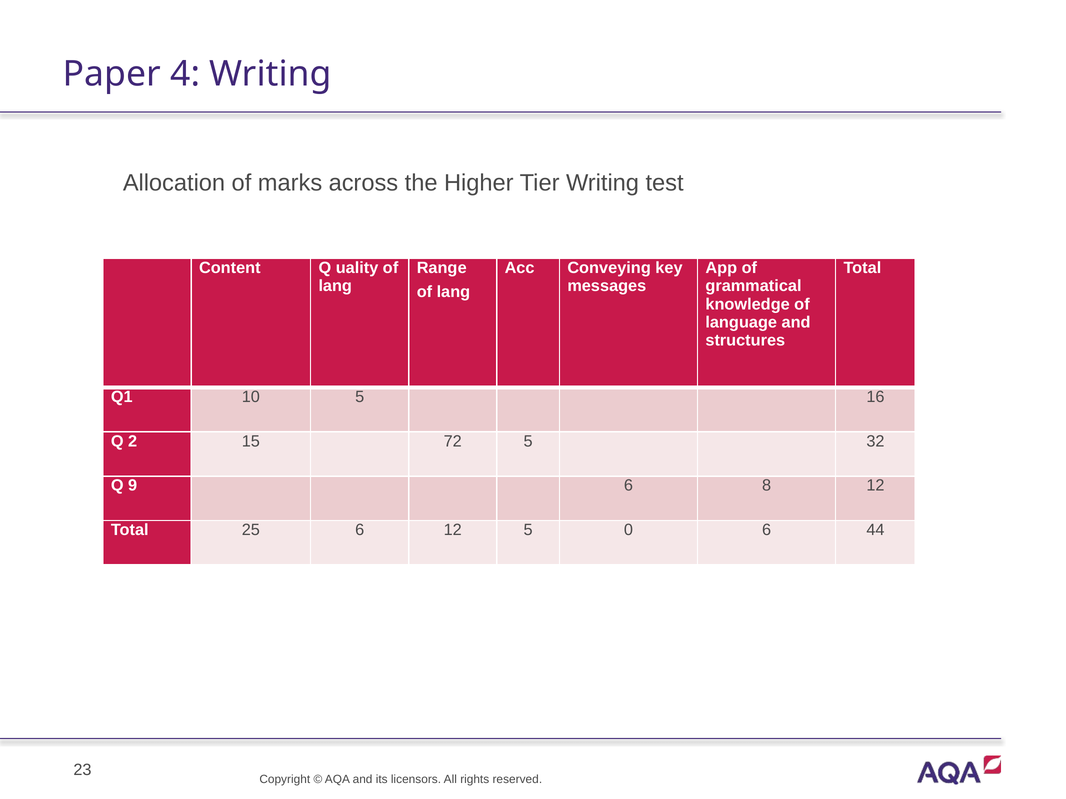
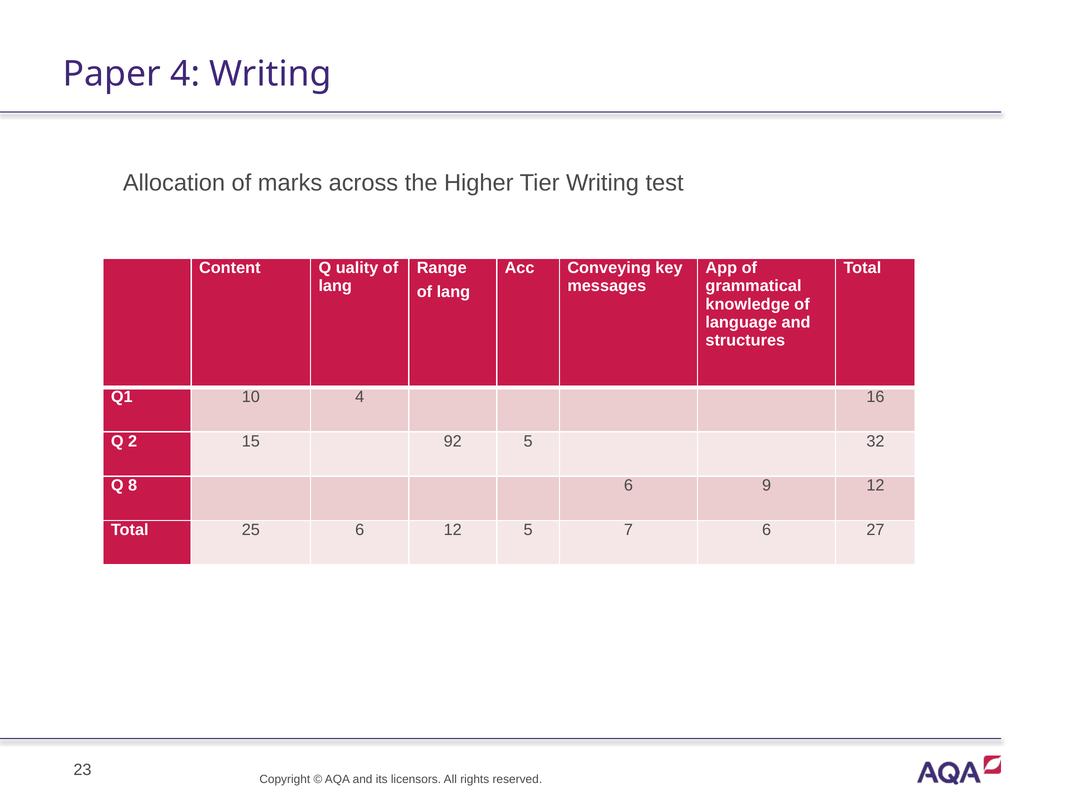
10 5: 5 -> 4 (360, 397)
72: 72 -> 92 (453, 441)
9: 9 -> 8 (133, 486)
8: 8 -> 9 (767, 486)
0: 0 -> 7 (628, 530)
44: 44 -> 27 (875, 530)
